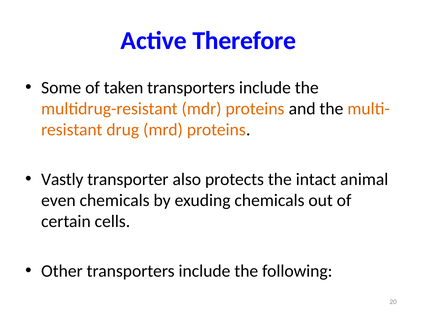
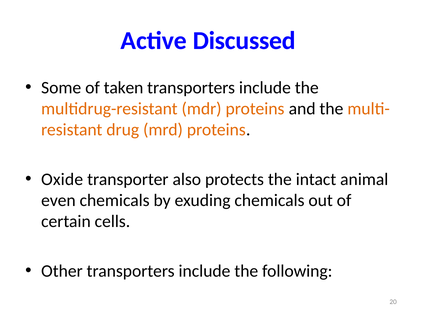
Therefore: Therefore -> Discussed (244, 41)
Vastly: Vastly -> Oxide (62, 180)
